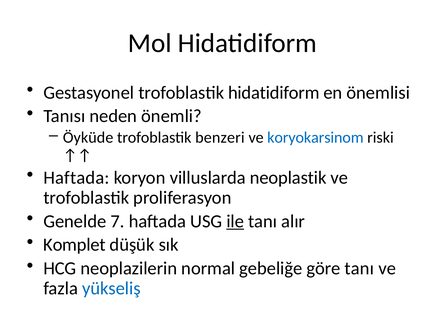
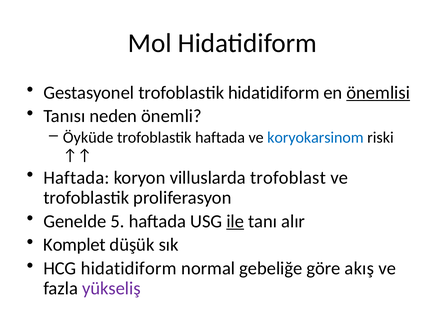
önemlisi underline: none -> present (378, 93)
trofoblastik benzeri: benzeri -> haftada (220, 138)
neoplastik: neoplastik -> trofoblast (288, 177)
7: 7 -> 5 (118, 221)
HCG neoplazilerin: neoplazilerin -> hidatidiform (129, 268)
göre tanı: tanı -> akış (359, 268)
yükseliş colour: blue -> purple (111, 288)
